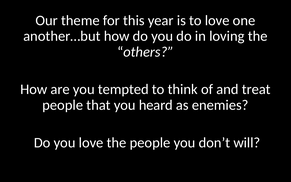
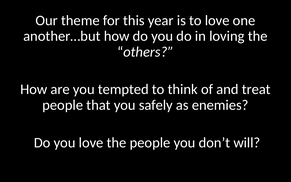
heard: heard -> safely (156, 105)
